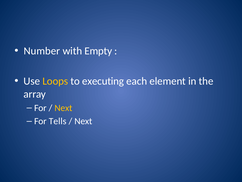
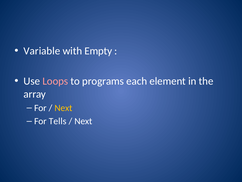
Number: Number -> Variable (42, 51)
Loops colour: yellow -> pink (55, 81)
executing: executing -> programs (103, 81)
